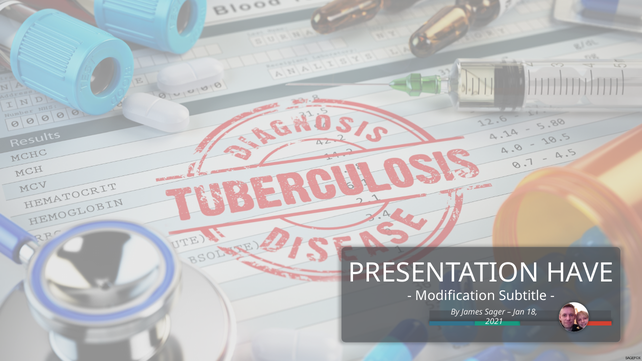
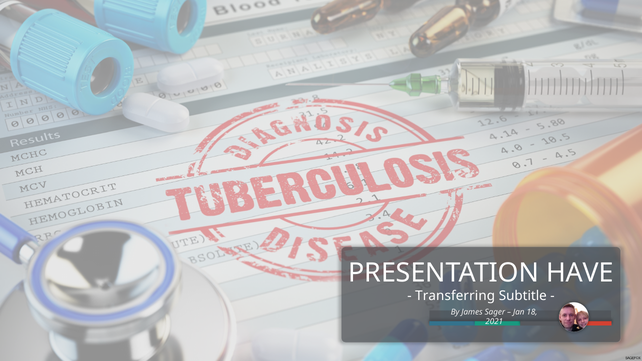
Modification: Modification -> Transferring (455, 296)
